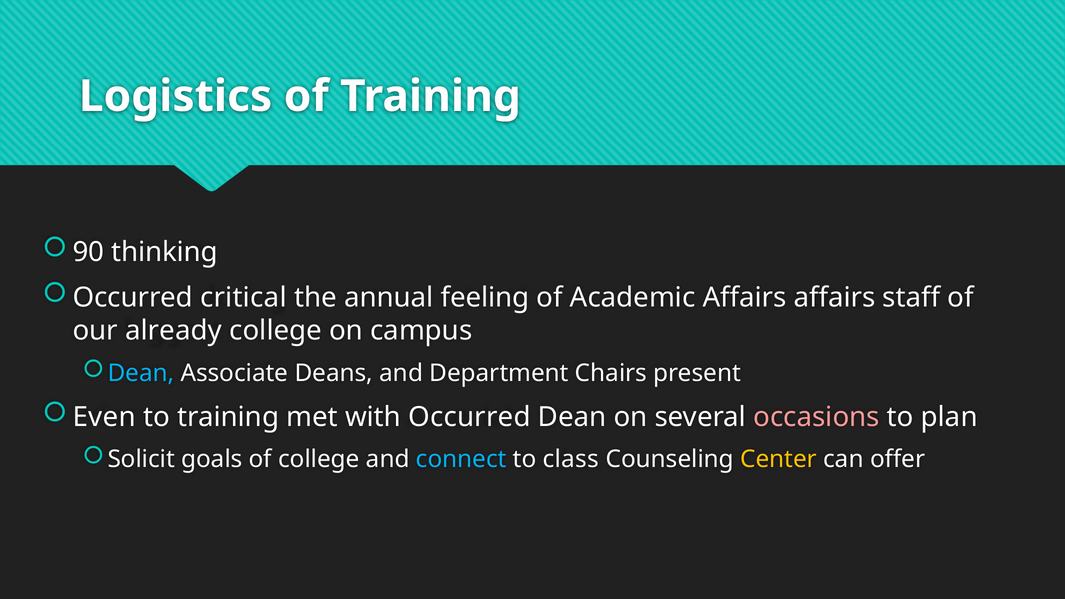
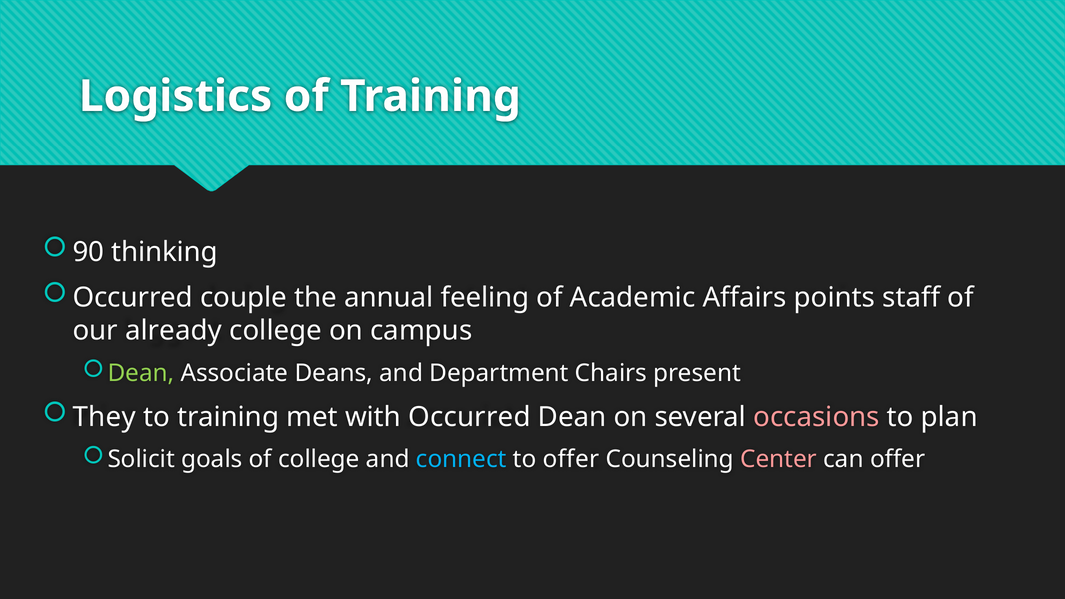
critical: critical -> couple (244, 297)
Affairs affairs: affairs -> points (835, 297)
Dean colour: light blue -> light green (141, 373)
Even: Even -> They (104, 417)
to class: class -> offer (571, 459)
Center colour: yellow -> pink (779, 459)
